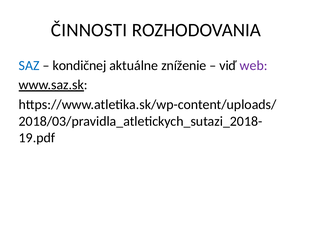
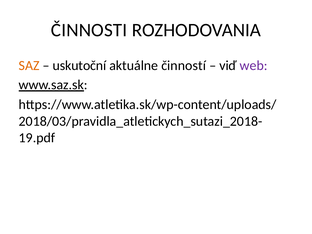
SAZ colour: blue -> orange (29, 65)
kondičnej: kondičnej -> uskutoční (79, 65)
zníženie: zníženie -> činností (184, 65)
